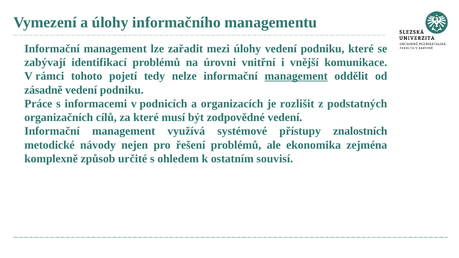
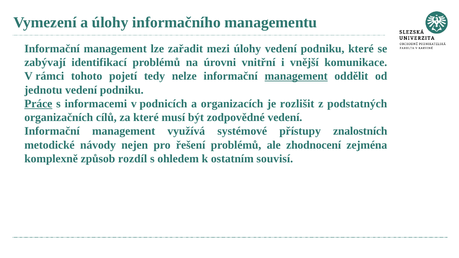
zásadně: zásadně -> jednotu (43, 90)
Práce underline: none -> present (38, 104)
ekonomika: ekonomika -> zhodnocení (314, 145)
určité: určité -> rozdíl (133, 159)
